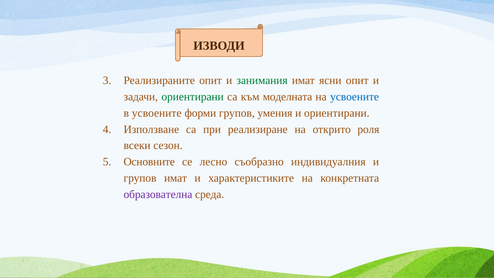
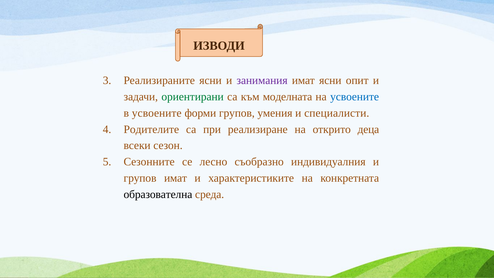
Реализираните опит: опит -> ясни (210, 80)
занимания colour: green -> purple (262, 80)
и ориентирани: ориентирани -> специалисти (337, 113)
Използване: Използване -> Родителите (151, 129)
роля: роля -> деца (368, 129)
Основните: Основните -> Сезонните (149, 162)
образователна colour: purple -> black (158, 194)
